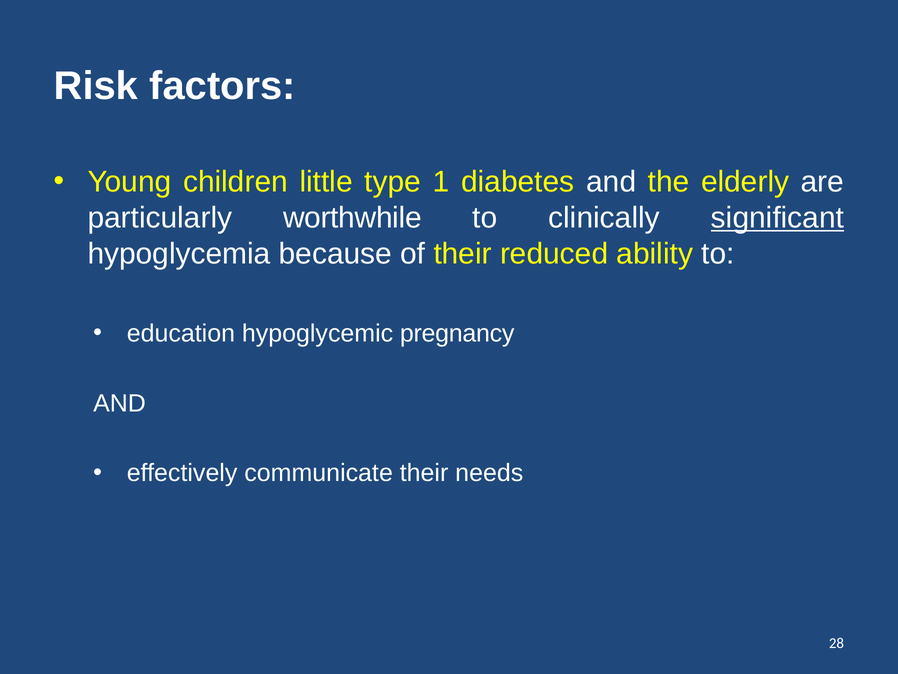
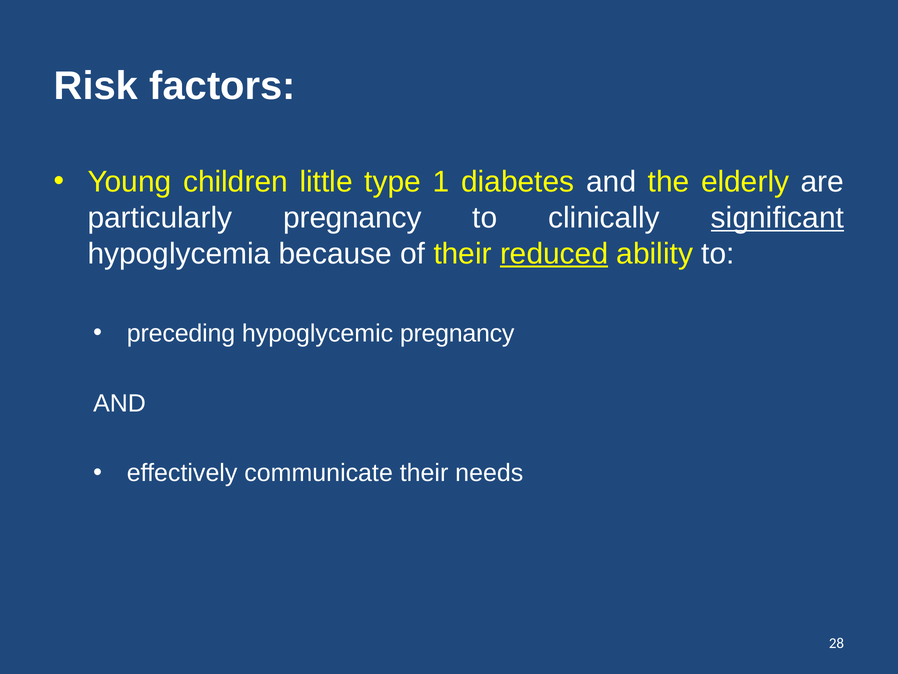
particularly worthwhile: worthwhile -> pregnancy (352, 218)
reduced underline: none -> present (554, 254)
education: education -> preceding (181, 333)
